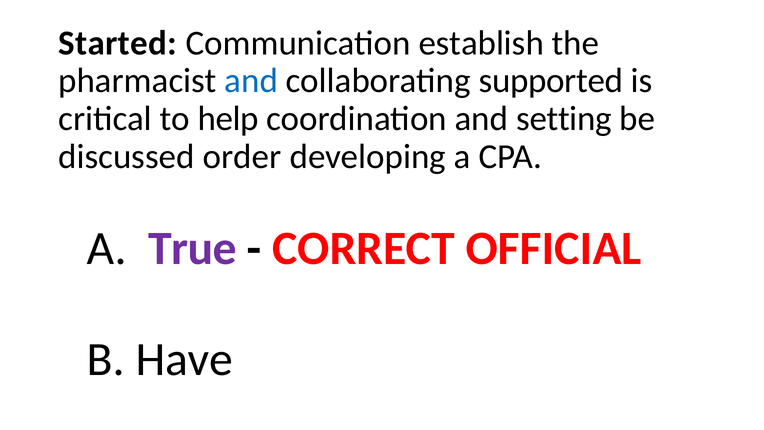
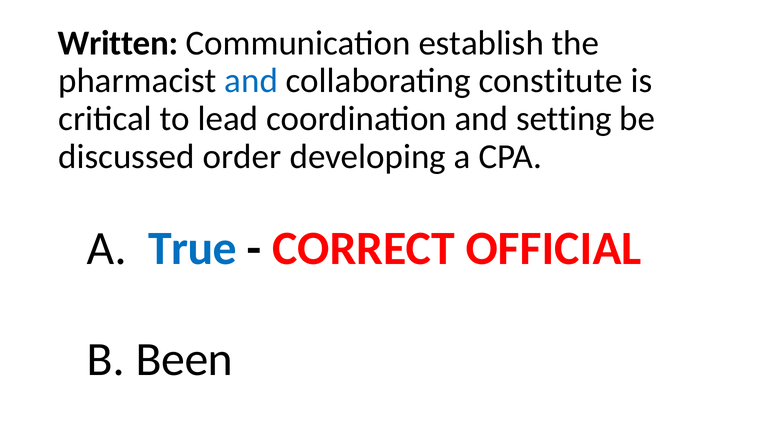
Started: Started -> Written (118, 43)
supported: supported -> constitute (551, 81)
help: help -> lead (228, 119)
True colour: purple -> blue (192, 248)
Have: Have -> Been (184, 359)
